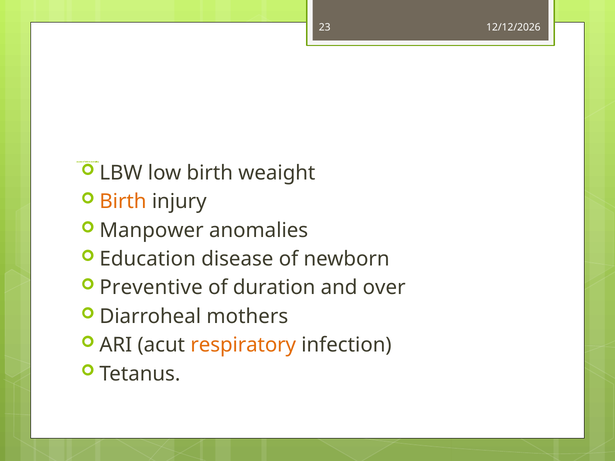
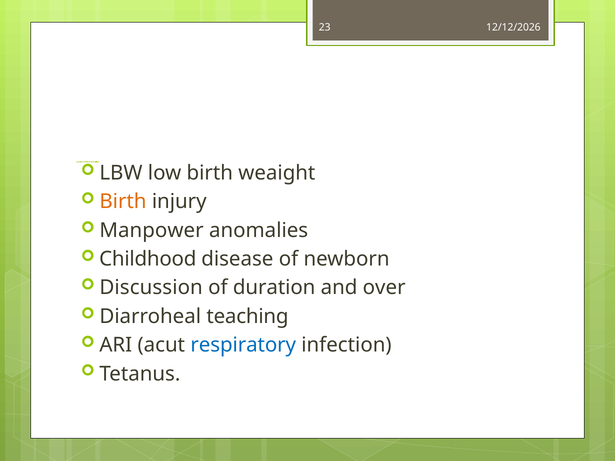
Education: Education -> Childhood (148, 259)
Preventive: Preventive -> Discussion (151, 288)
mothers: mothers -> teaching (248, 317)
respiratory colour: orange -> blue (243, 345)
